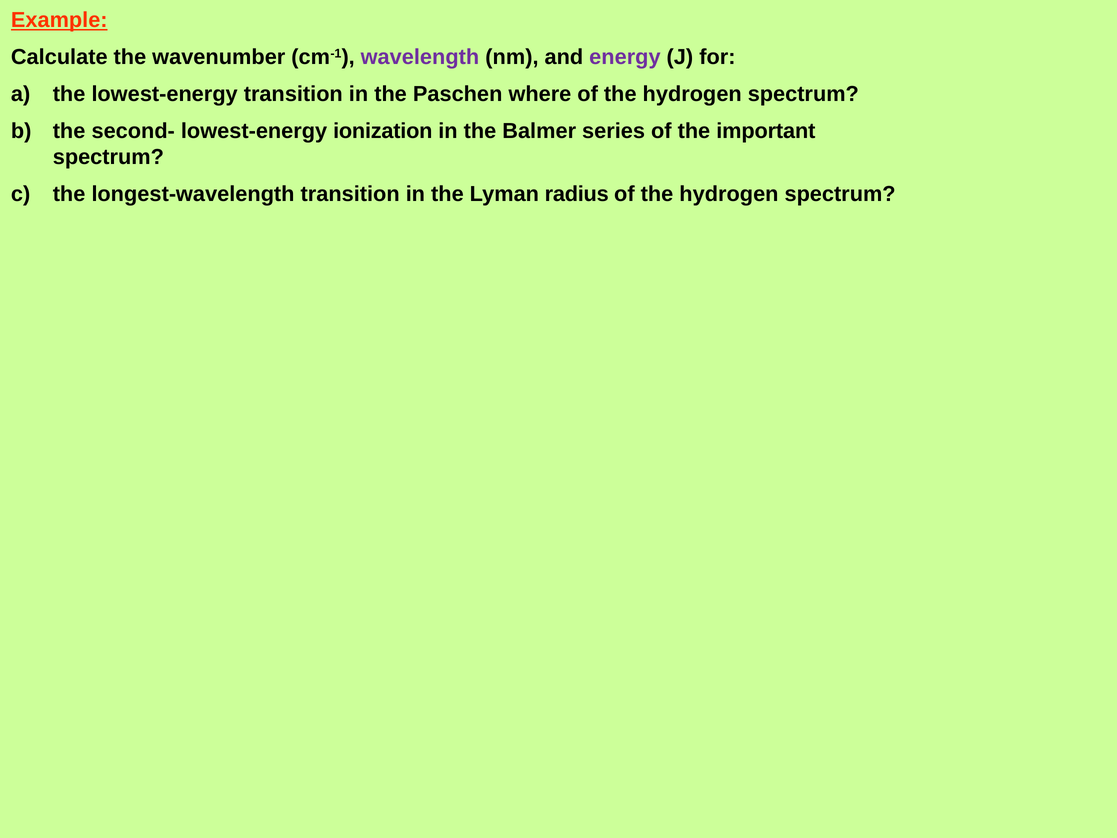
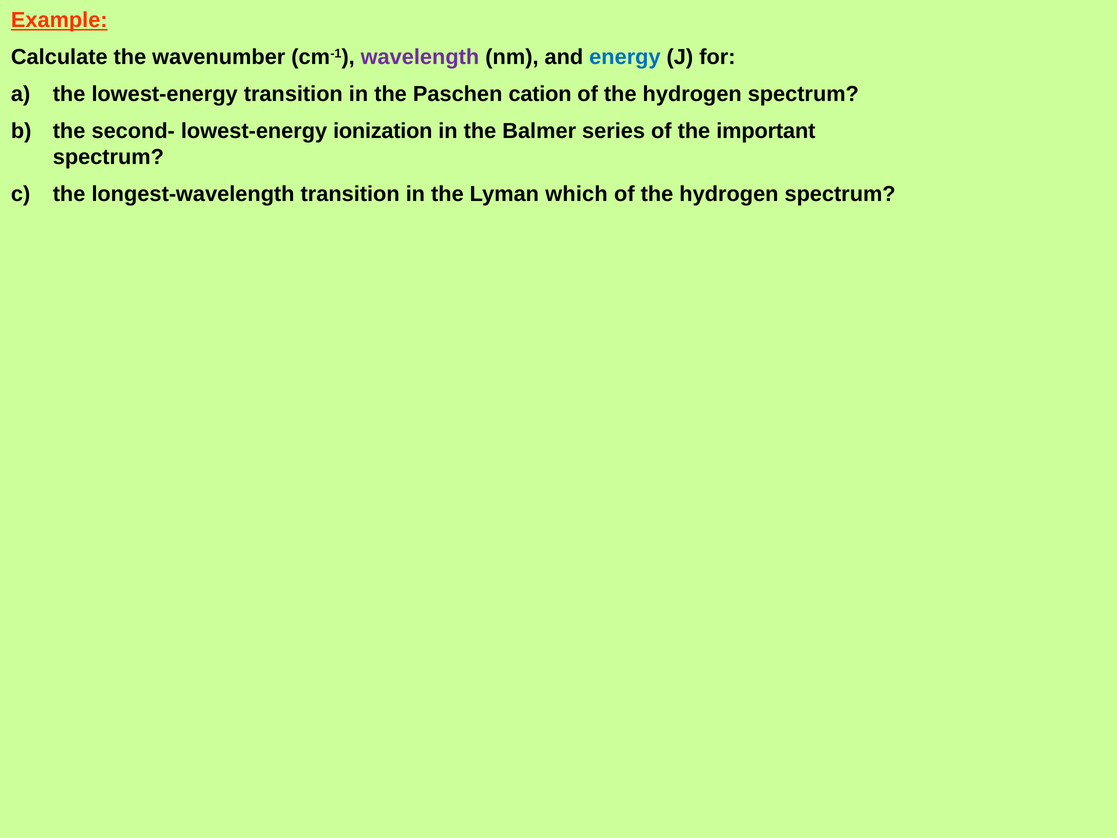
energy colour: purple -> blue (625, 57)
where: where -> cation (540, 94)
radius: radius -> which (576, 194)
